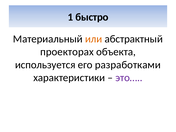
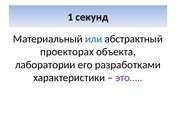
быстро: быстро -> секунд (92, 17)
или colour: orange -> blue (94, 39)
используется: используется -> лаборатории (45, 65)
